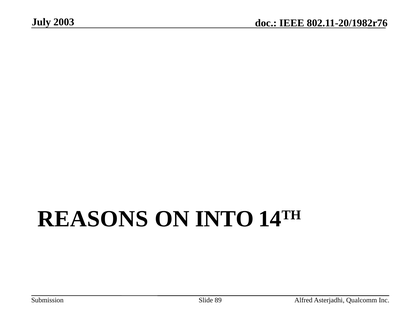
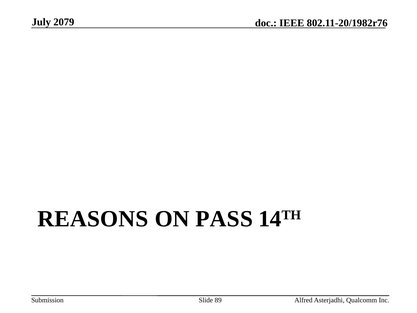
2003: 2003 -> 2079 (64, 22)
INTO: INTO -> PASS (224, 219)
